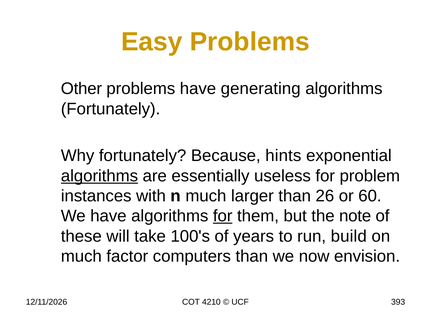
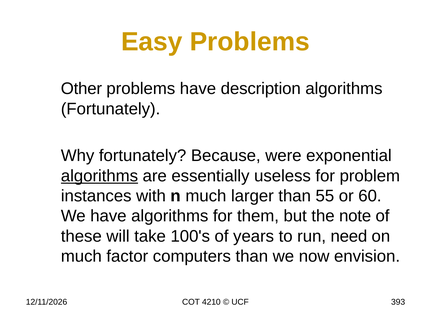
generating: generating -> description (261, 89)
hints: hints -> were (283, 156)
26: 26 -> 55 (325, 196)
for underline: present -> none (223, 216)
build: build -> need (349, 236)
